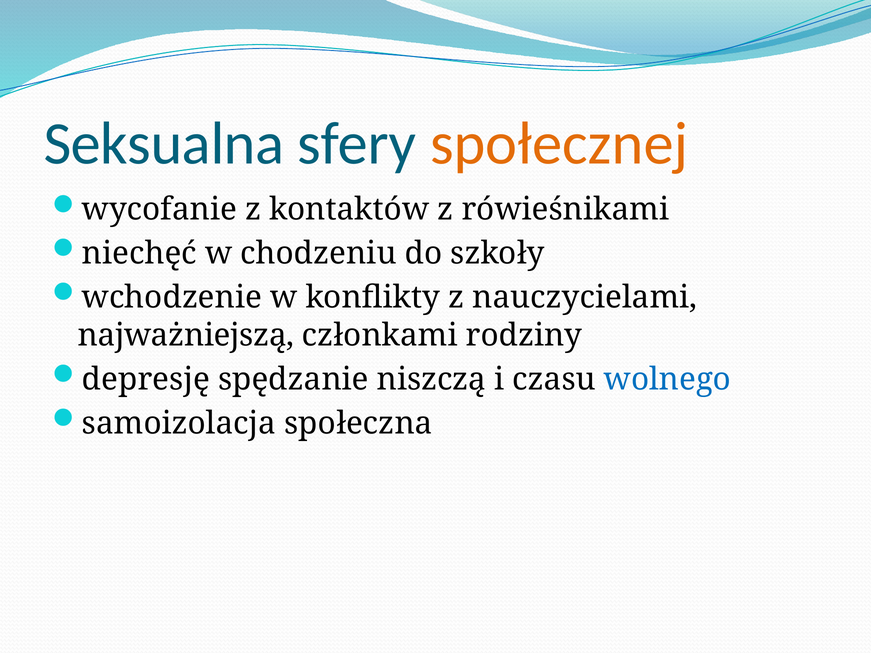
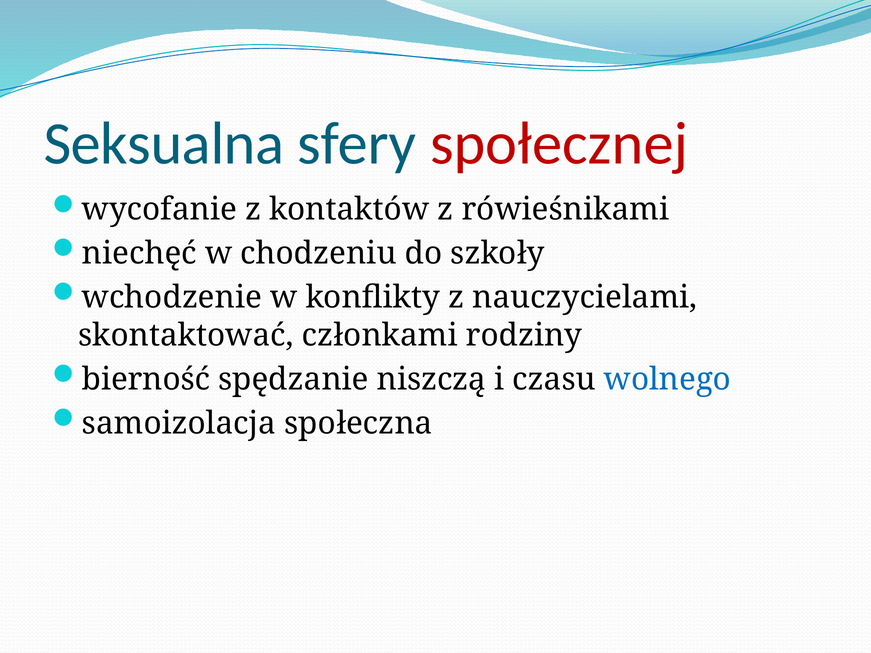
społecznej colour: orange -> red (559, 144)
najważniejszą: najważniejszą -> skontaktować (186, 335)
depresję: depresję -> bierność (146, 379)
